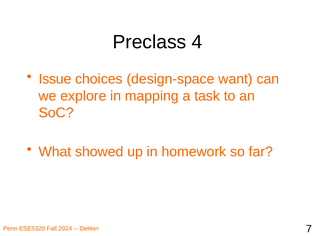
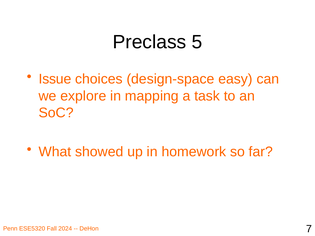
4: 4 -> 5 (197, 42)
want: want -> easy (236, 79)
